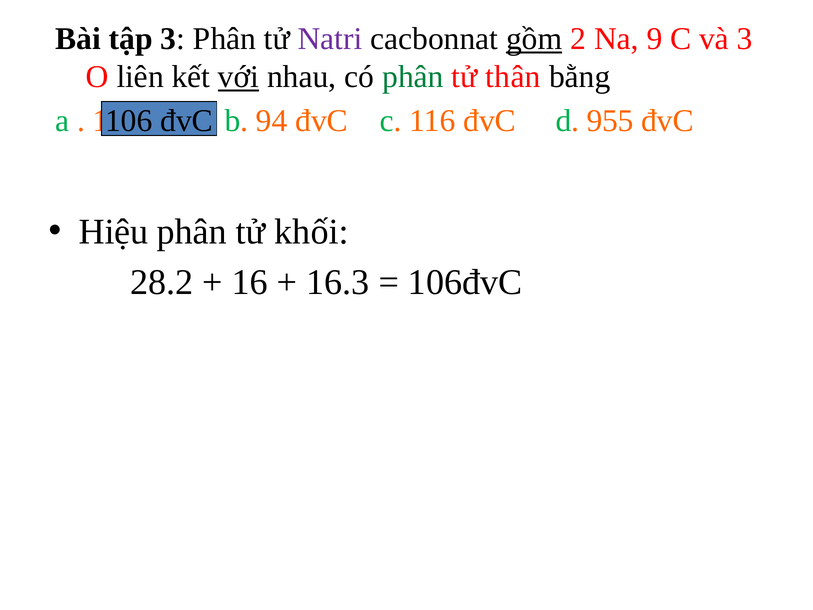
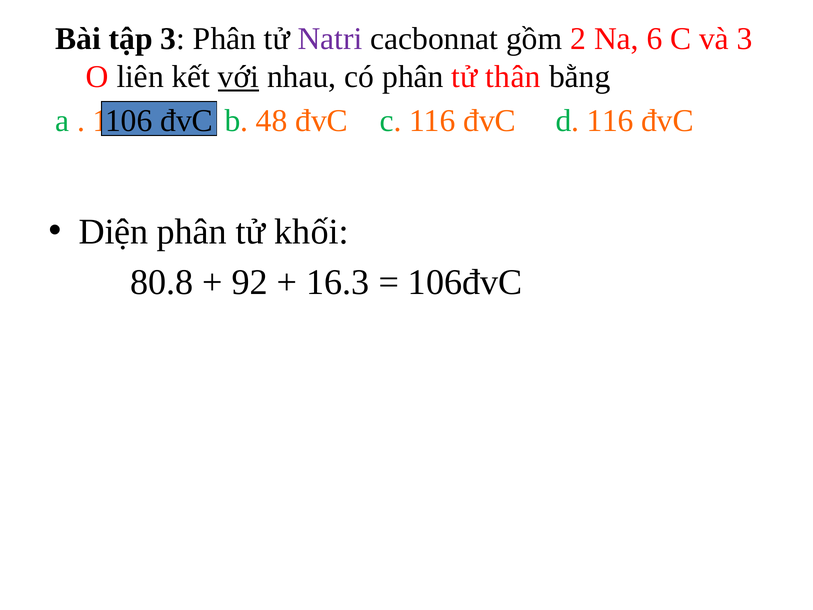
gồm underline: present -> none (534, 39)
9: 9 -> 6 (654, 39)
phân colour: green -> black (413, 77)
94: 94 -> 48 (272, 121)
d 955: 955 -> 116 (610, 121)
Hiệu: Hiệu -> Diện (114, 232)
28.2: 28.2 -> 80.8 (162, 282)
16: 16 -> 92 (250, 282)
